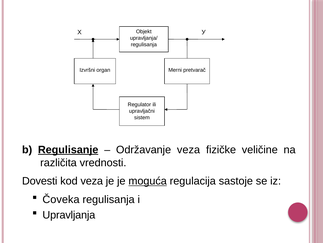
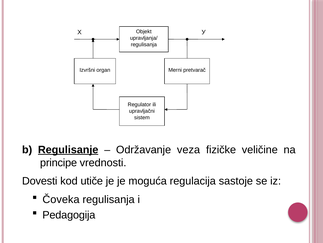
različita: različita -> principe (59, 162)
kod veza: veza -> utiče (92, 181)
moguća underline: present -> none (148, 181)
Upravljanja: Upravljanja -> Pedagogija (69, 214)
